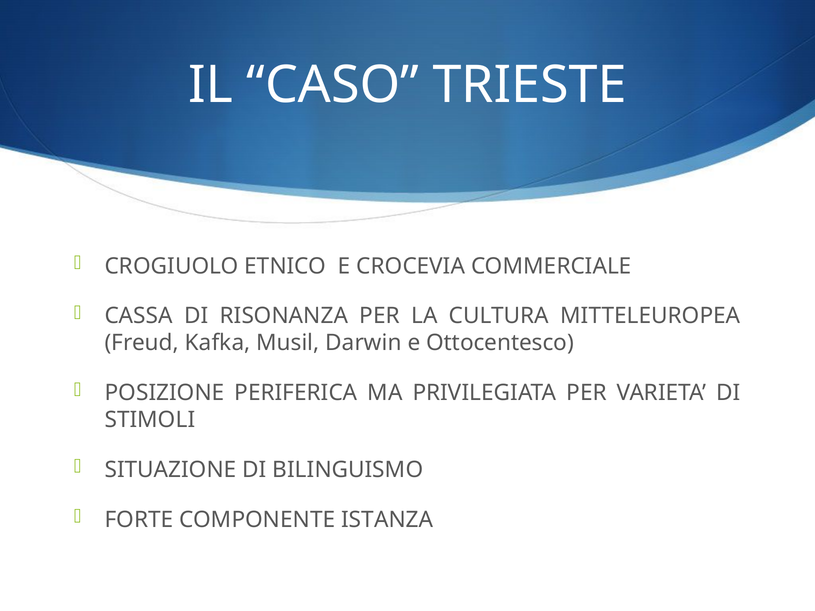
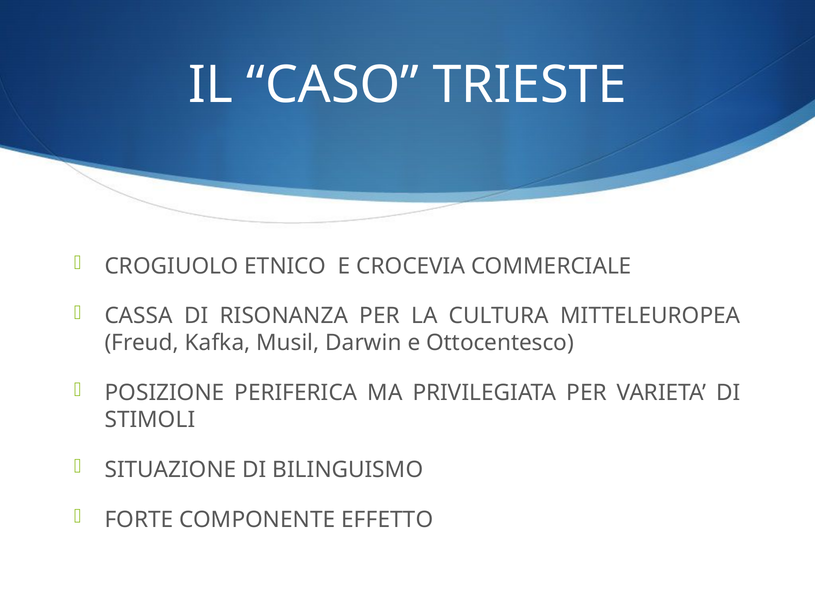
ISTANZA: ISTANZA -> EFFETTO (387, 520)
